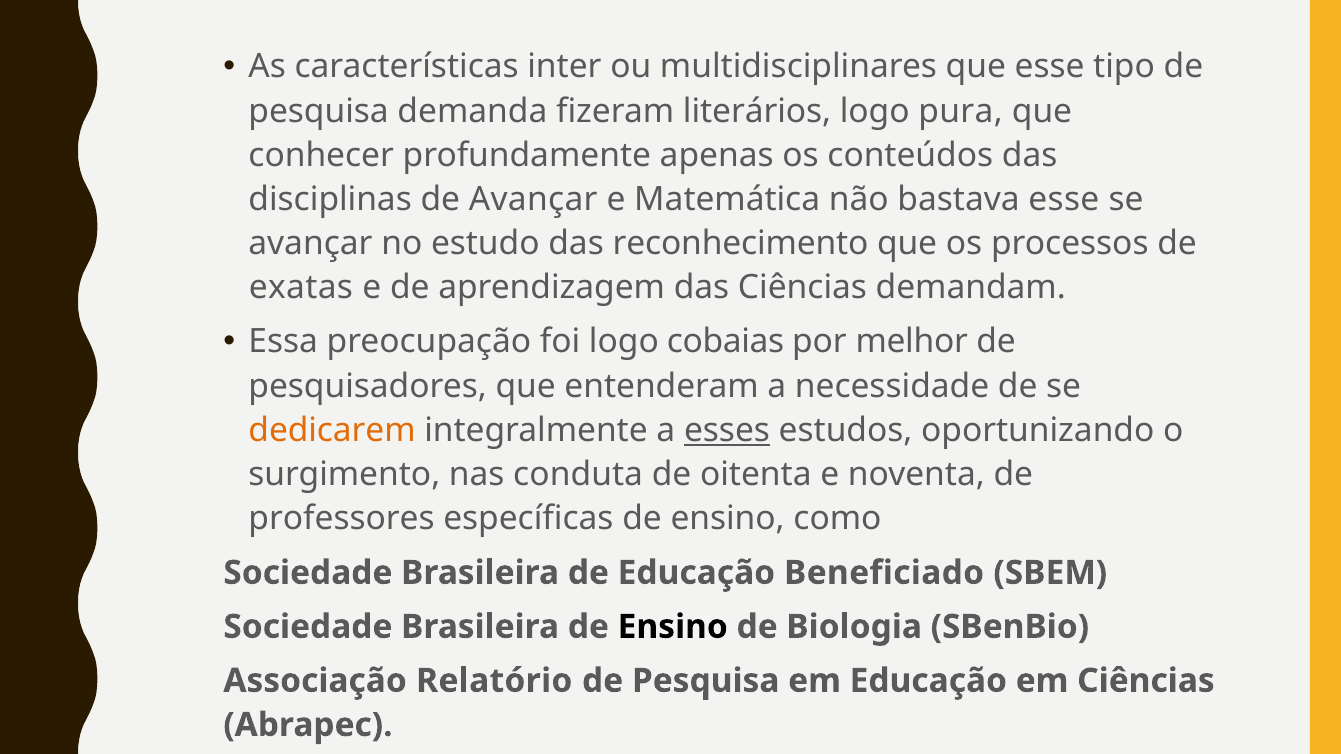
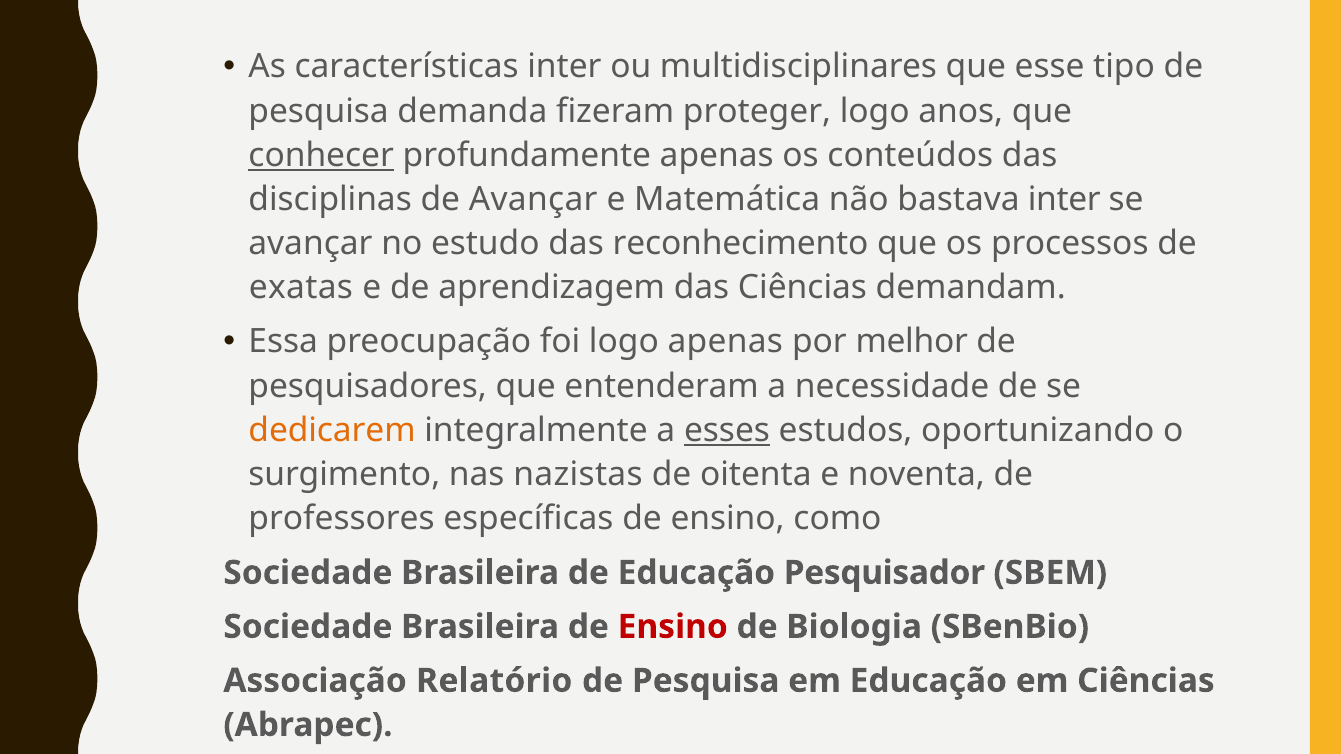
literários: literários -> proteger (757, 111)
pura: pura -> anos (961, 111)
conhecer underline: none -> present (321, 155)
bastava esse: esse -> inter (1064, 200)
logo cobaias: cobaias -> apenas (725, 342)
conduta: conduta -> nazistas (578, 475)
Beneficiado: Beneficiado -> Pesquisador (884, 573)
Ensino colour: black -> red (673, 627)
